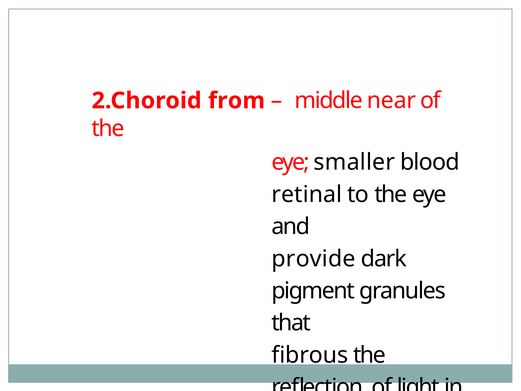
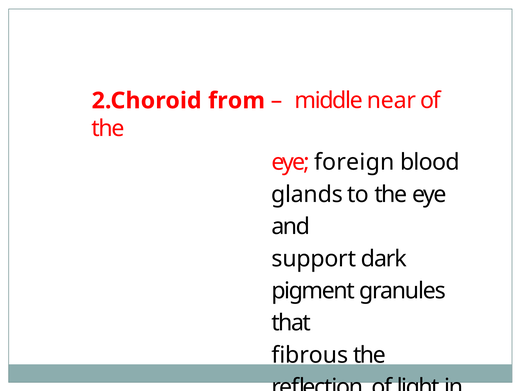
smaller: smaller -> foreign (354, 162)
retinal: retinal -> glands (307, 194)
provide: provide -> support (314, 259)
